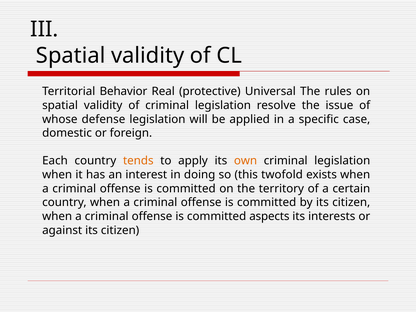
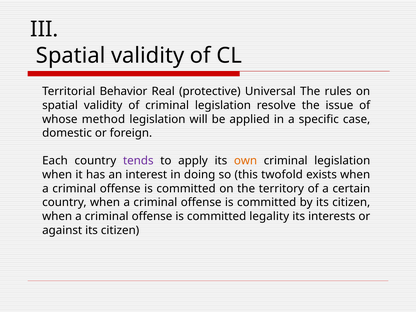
defense: defense -> method (103, 119)
tends colour: orange -> purple (138, 161)
aspects: aspects -> legality (269, 216)
